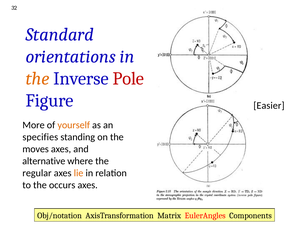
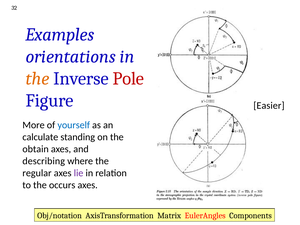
Standard: Standard -> Examples (60, 35)
yourself colour: orange -> blue (74, 125)
specifies: specifies -> calculate (40, 137)
moves: moves -> obtain (36, 149)
alternative: alternative -> describing (44, 161)
lie colour: orange -> purple (79, 173)
